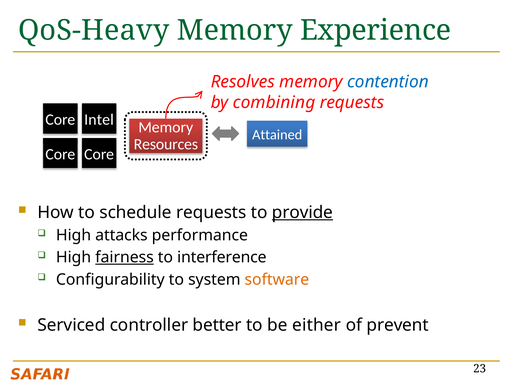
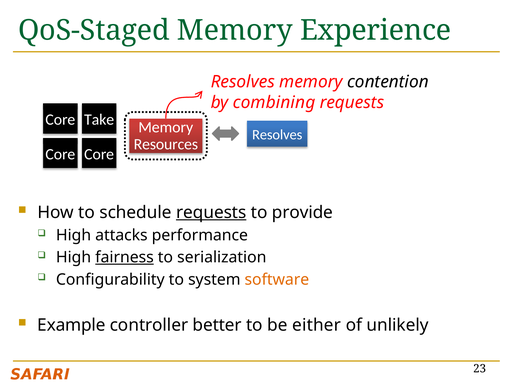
QoS-Heavy: QoS-Heavy -> QoS-Staged (94, 30)
contention colour: blue -> black (388, 82)
Intel: Intel -> Take (99, 120)
Attained: Attained -> Resolves (277, 135)
requests underline: none -> present (211, 212)
provide underline: present -> none (302, 212)
interference: interference -> serialization (222, 257)
Serviced: Serviced -> Example (71, 325)
prevent: prevent -> unlikely (398, 325)
